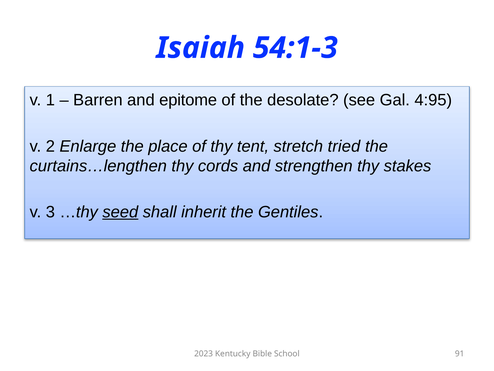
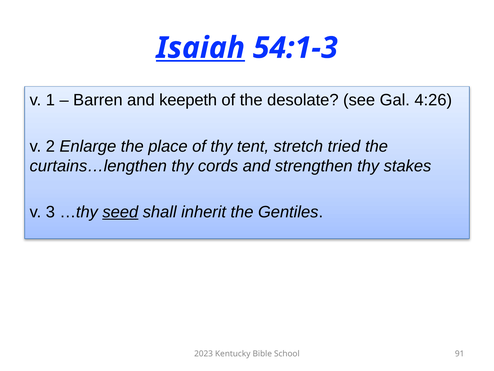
Isaiah underline: none -> present (201, 48)
epitome: epitome -> keepeth (188, 100)
4:95: 4:95 -> 4:26 (433, 100)
